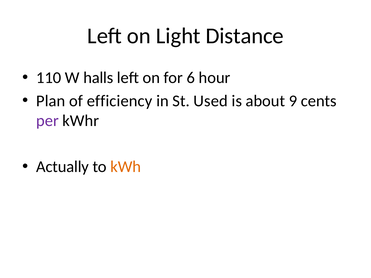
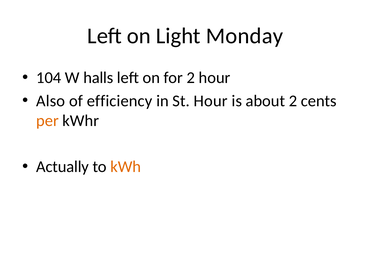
Distance: Distance -> Monday (244, 36)
110: 110 -> 104 (49, 78)
for 6: 6 -> 2 (191, 78)
Plan: Plan -> Also (51, 101)
St Used: Used -> Hour (211, 101)
about 9: 9 -> 2 (293, 101)
per colour: purple -> orange (47, 121)
